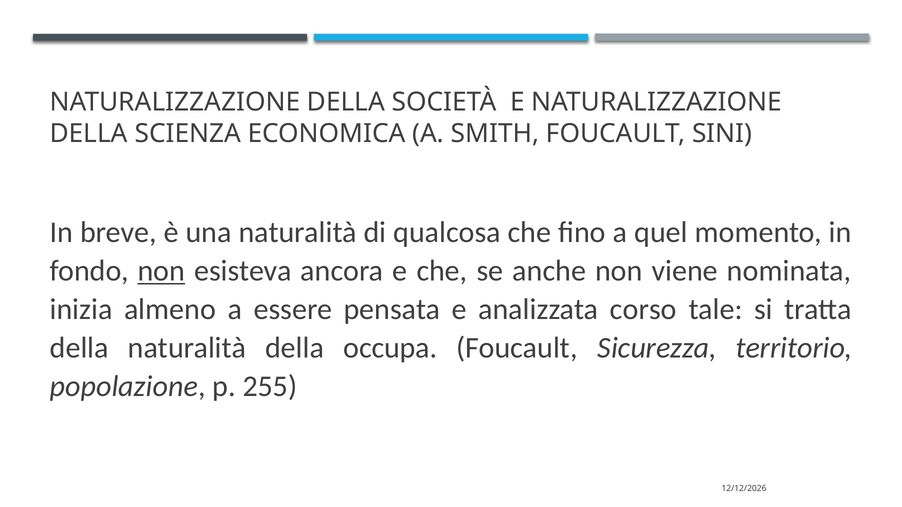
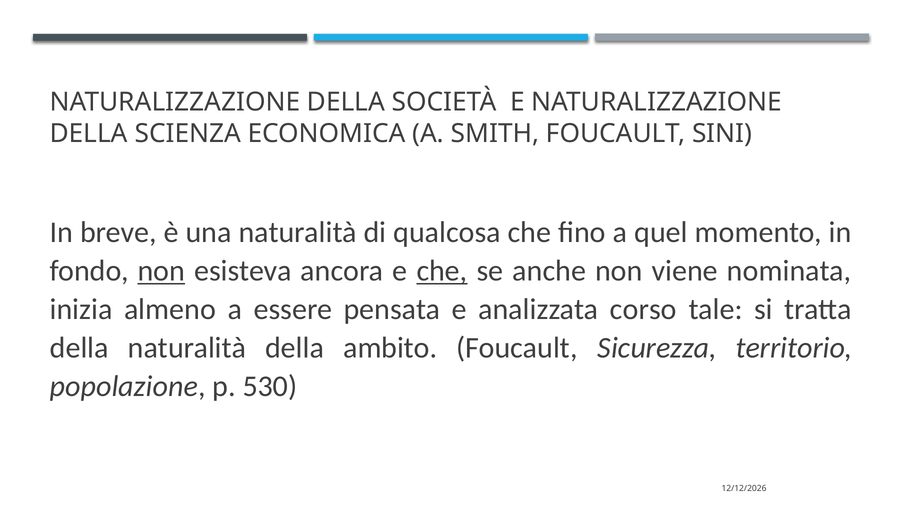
che underline: none -> present (442, 271)
occupa: occupa -> ambito (390, 348)
255: 255 -> 530 (270, 387)
